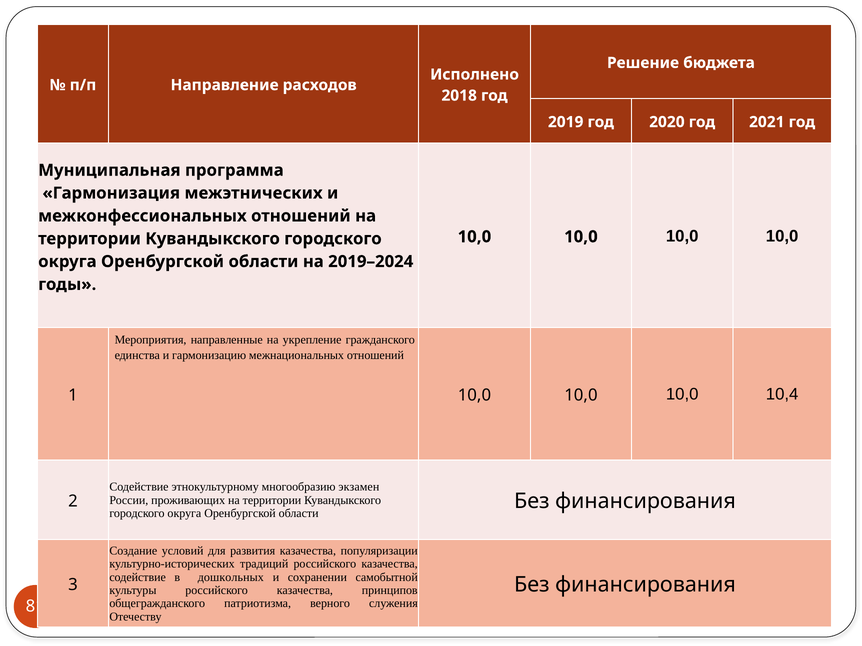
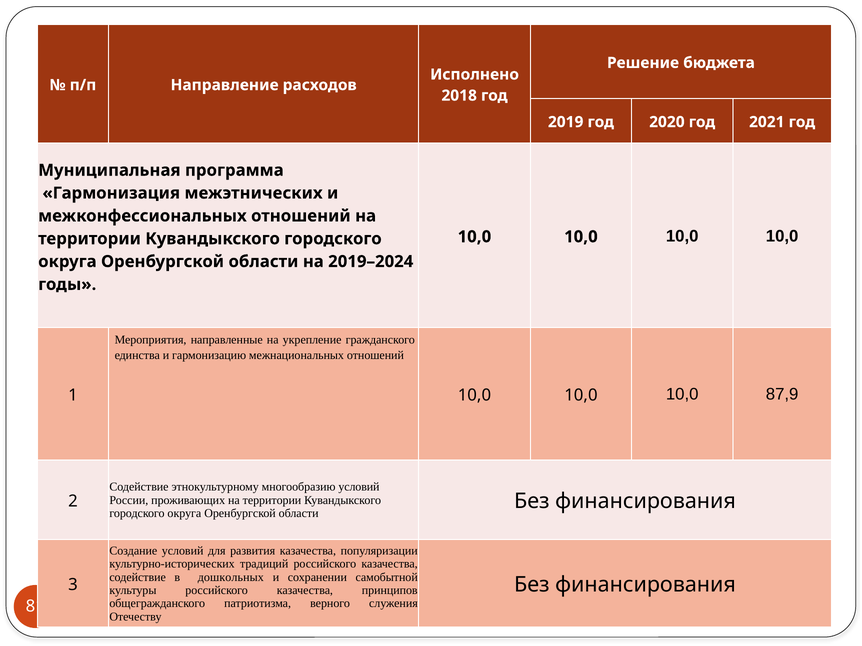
10,4: 10,4 -> 87,9 (782, 395)
многообразию экзамен: экзамен -> условий (359, 487)
